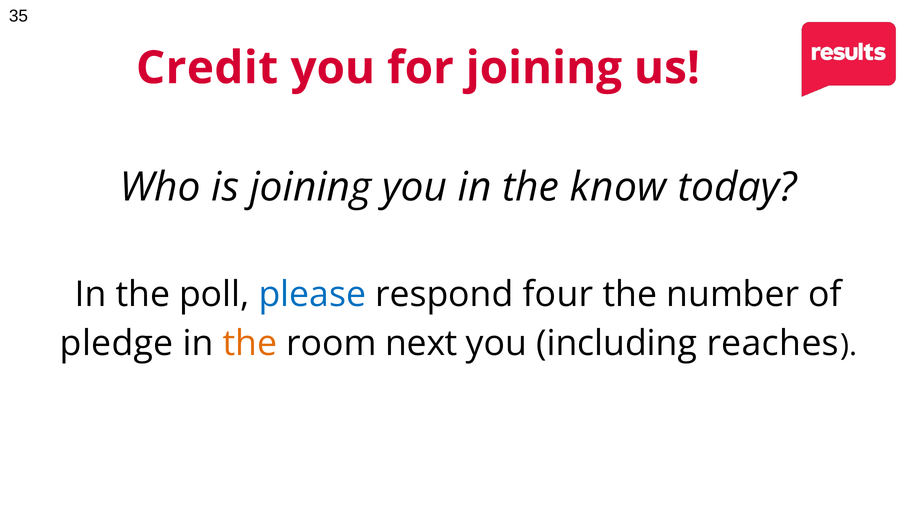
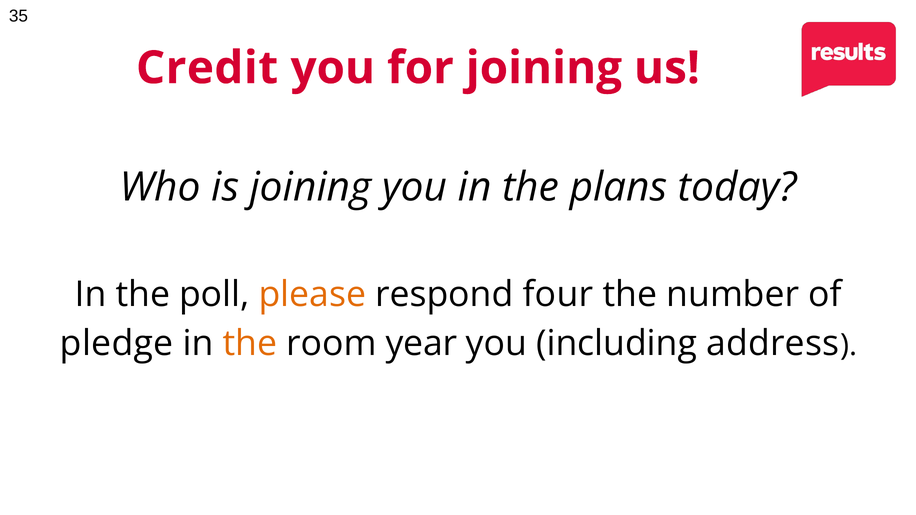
know: know -> plans (618, 188)
please colour: blue -> orange (312, 295)
next: next -> year (421, 343)
reaches: reaches -> address (773, 343)
